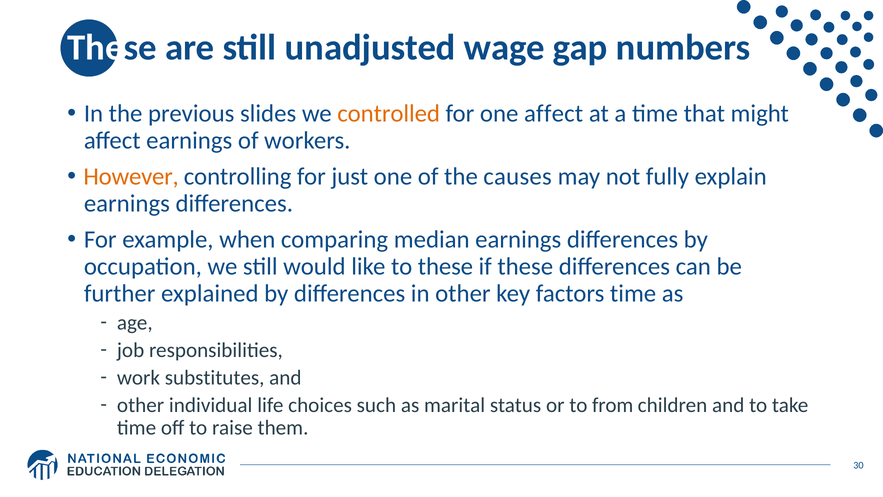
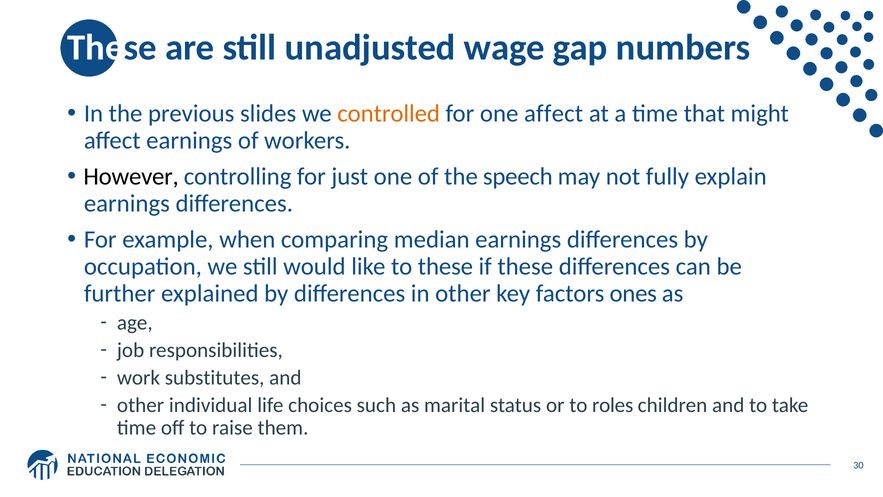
However colour: orange -> black (131, 176)
causes: causes -> speech (518, 176)
factors time: time -> ones (633, 293)
from: from -> roles (613, 405)
